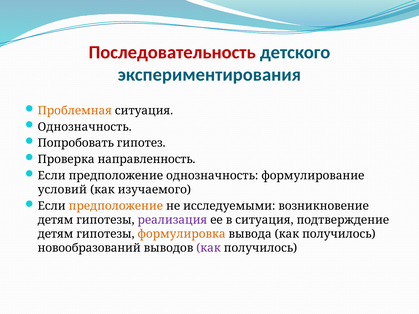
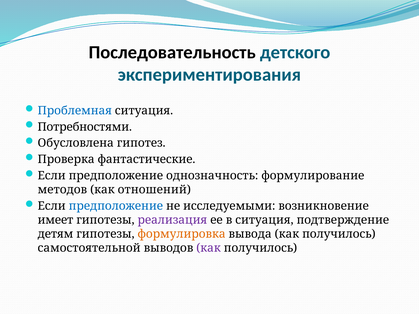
Последовательность colour: red -> black (172, 52)
Проблемная colour: orange -> blue (75, 111)
Однозначность: Однозначность -> Потребностями (85, 127)
Попробовать: Попробовать -> Обусловлена (76, 143)
направленность: направленность -> фантастические (146, 160)
условий: условий -> методов (62, 190)
изучаемого: изучаемого -> отношений (154, 190)
предположение colour: orange -> blue (116, 206)
детям: детям -> имеет (55, 220)
новообразований: новообразований -> самостоятельной (89, 248)
